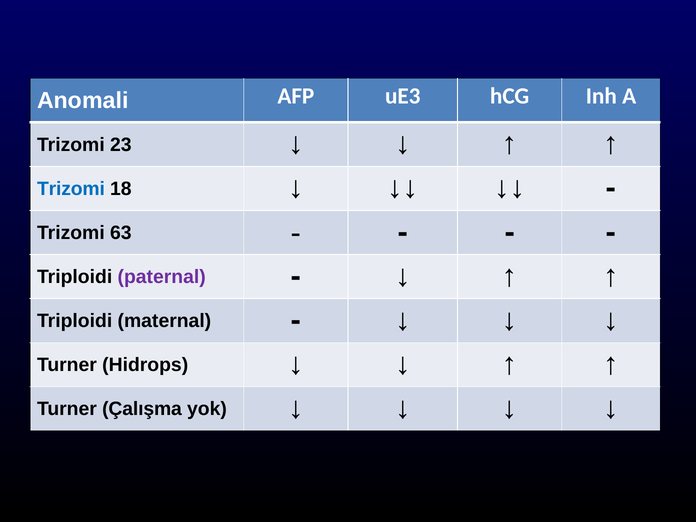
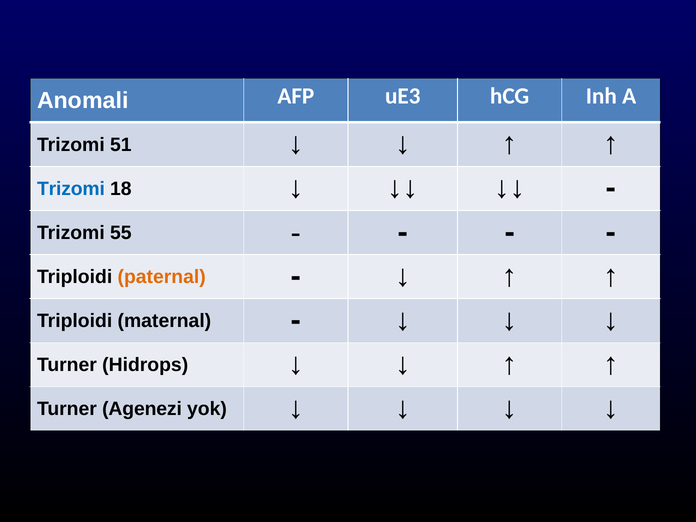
23: 23 -> 51 (121, 145)
63: 63 -> 55 (121, 233)
paternal colour: purple -> orange (162, 277)
Çalışma: Çalışma -> Agenezi (142, 409)
